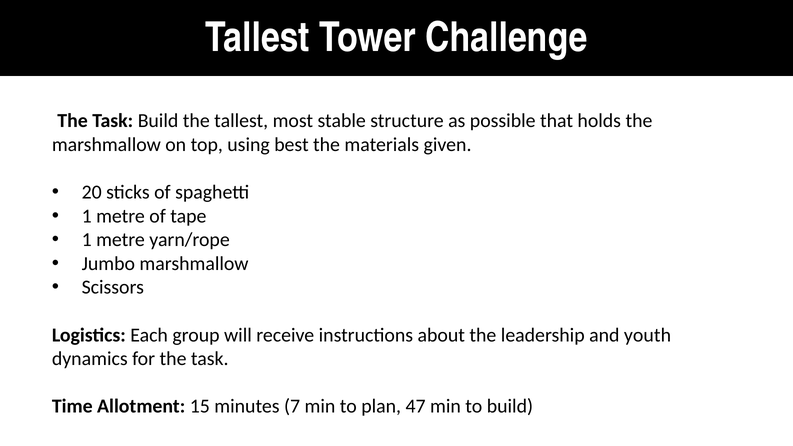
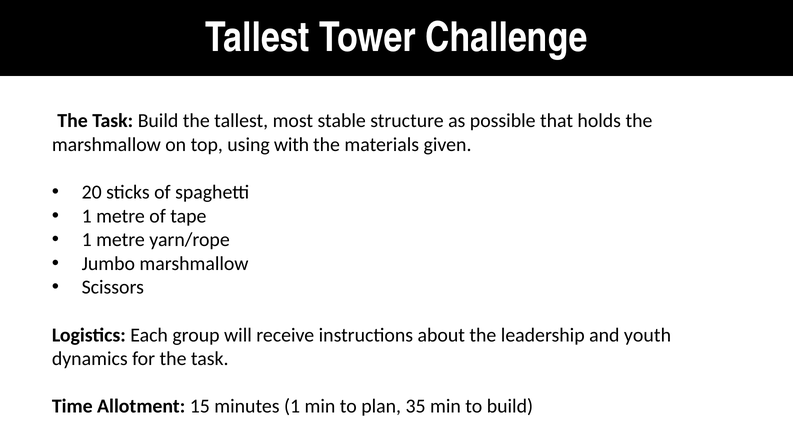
best: best -> with (292, 145)
minutes 7: 7 -> 1 (292, 406)
47: 47 -> 35 (416, 406)
